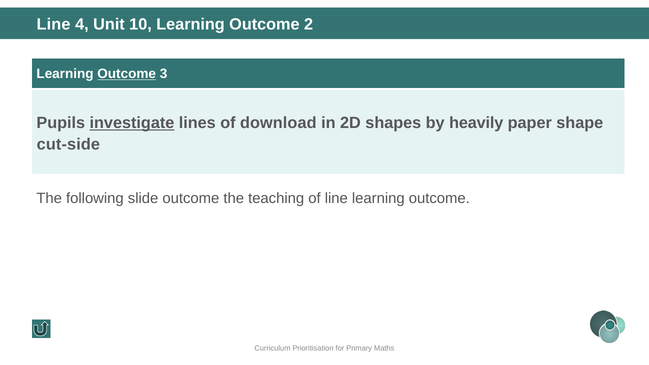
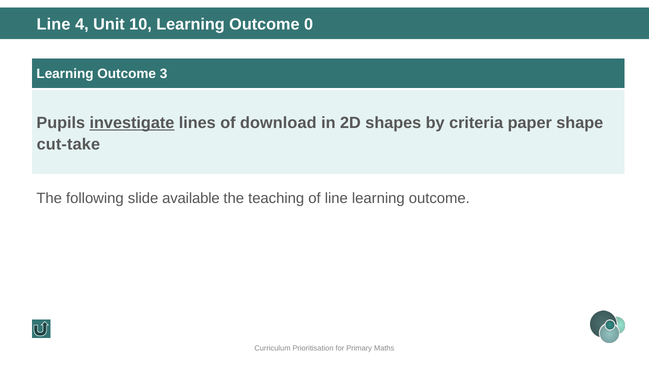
2: 2 -> 0 (309, 24)
Outcome underline: present -> none (127, 74)
heavily: heavily -> criteria (476, 123)
cut-side: cut-side -> cut-take (68, 145)
slide outcome: outcome -> available (191, 198)
